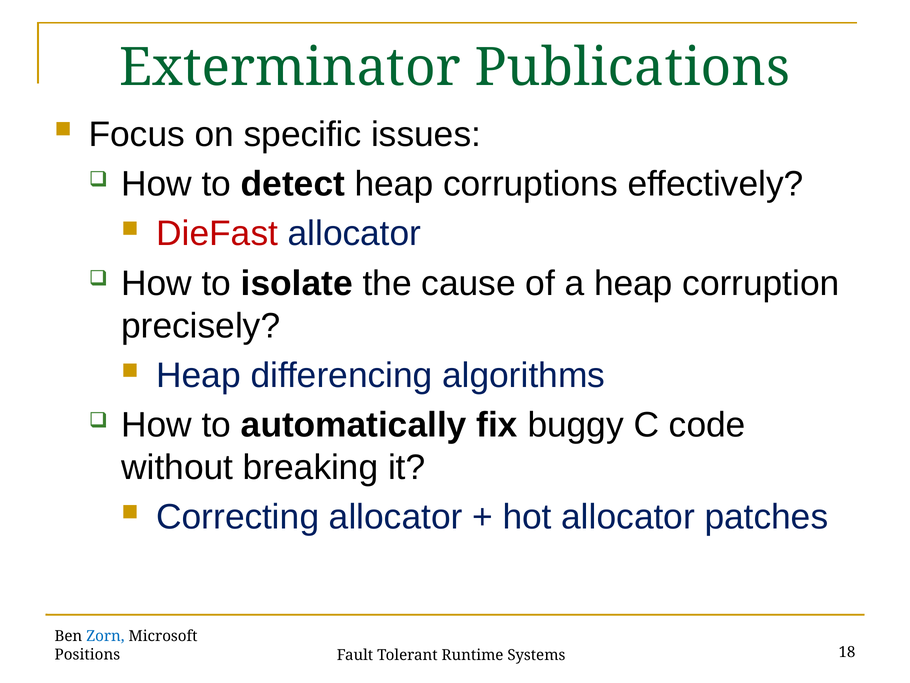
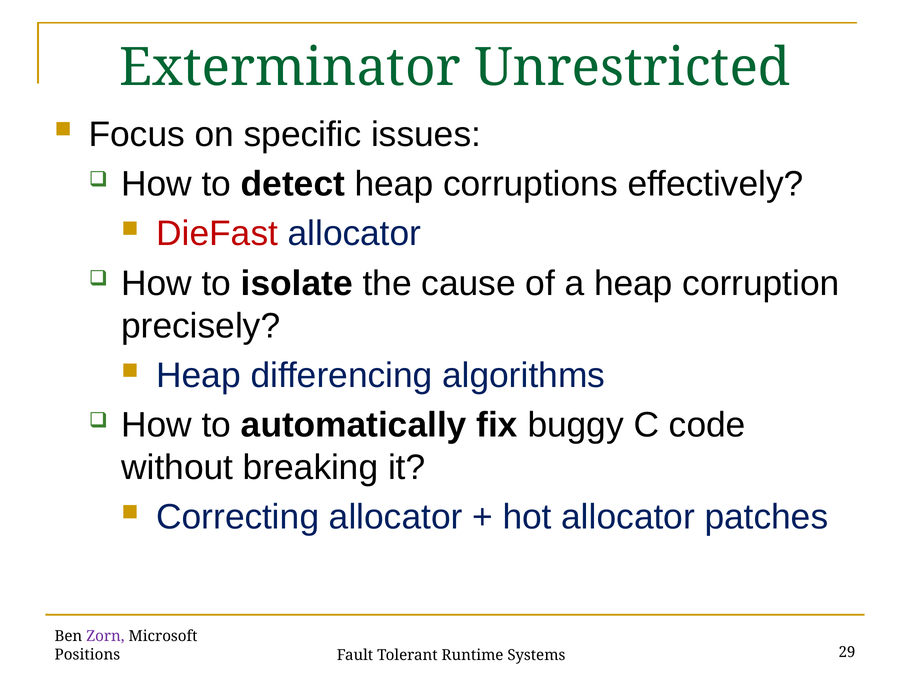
Publications: Publications -> Unrestricted (633, 68)
Zorn colour: blue -> purple (105, 636)
18: 18 -> 29 (847, 652)
